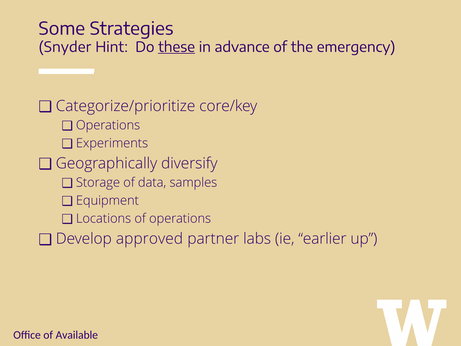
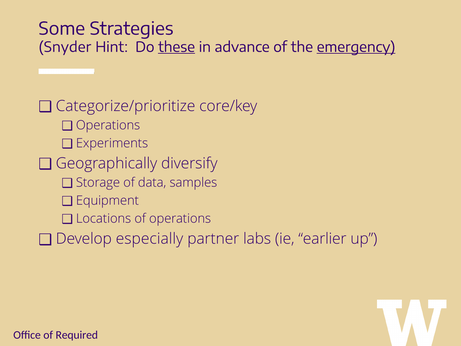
emergency underline: none -> present (356, 47)
approved: approved -> especially (149, 239)
Available: Available -> Required (77, 335)
